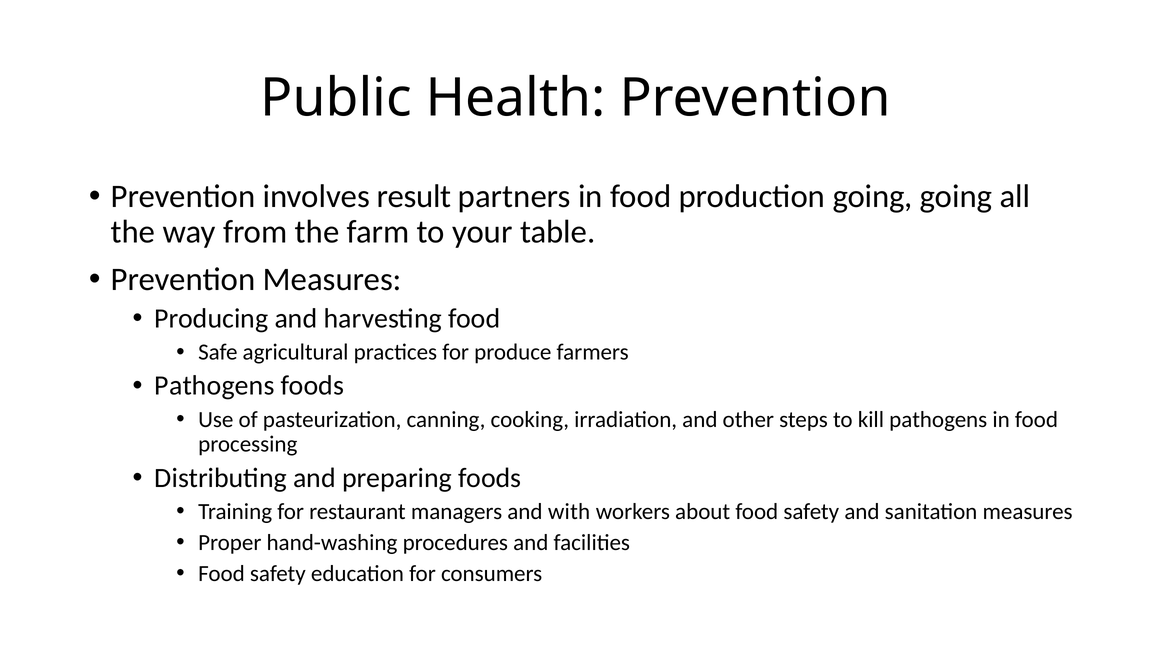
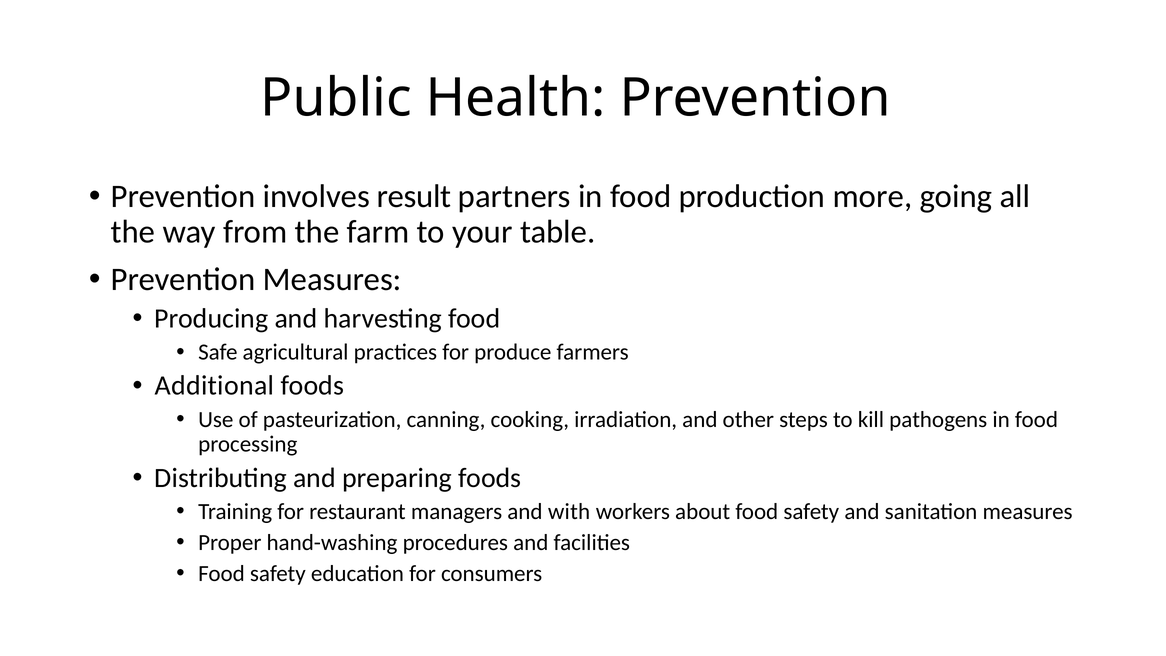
production going: going -> more (872, 197)
Pathogens: Pathogens -> Additional (214, 386)
